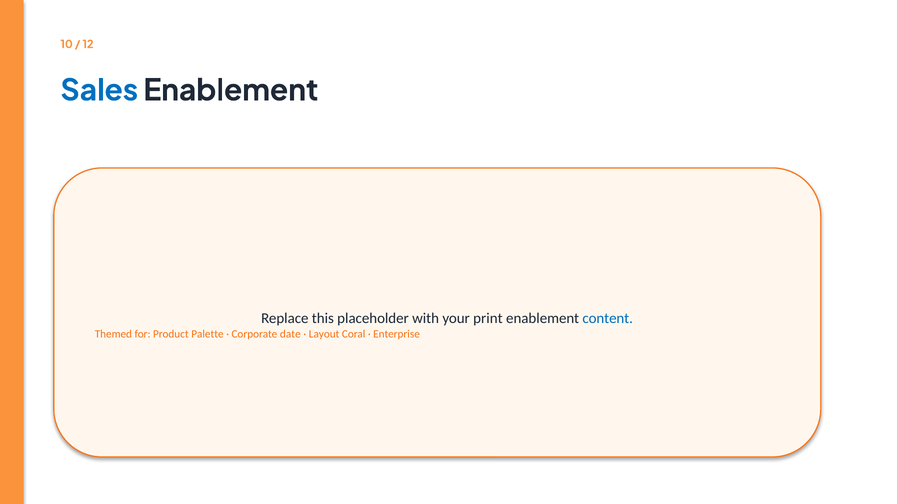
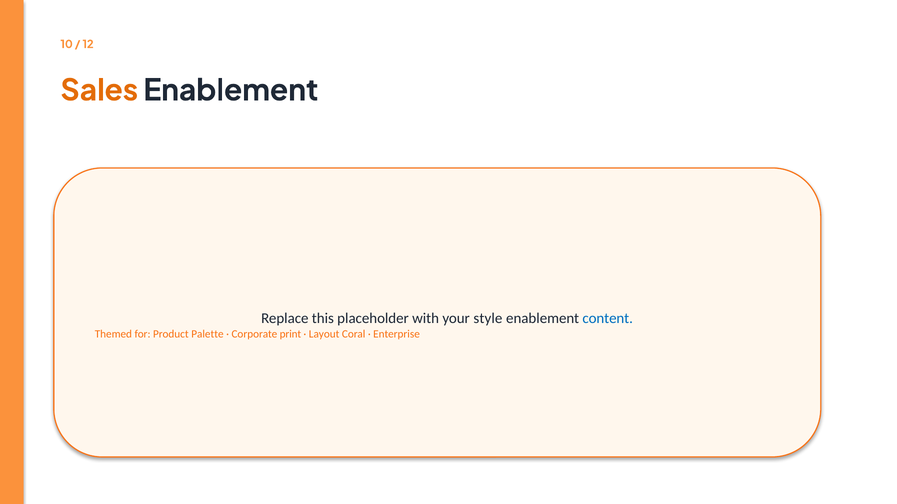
Sales colour: blue -> orange (99, 91)
print: print -> style (488, 319)
date: date -> print (290, 334)
